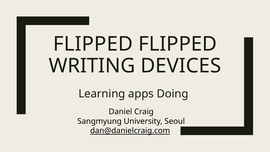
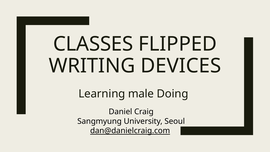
FLIPPED: FLIPPED -> CLASSES (93, 44)
apps: apps -> male (141, 94)
